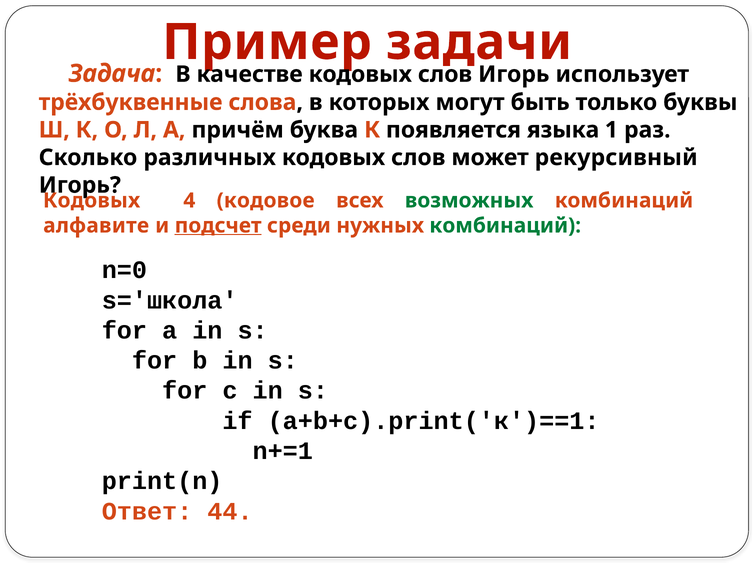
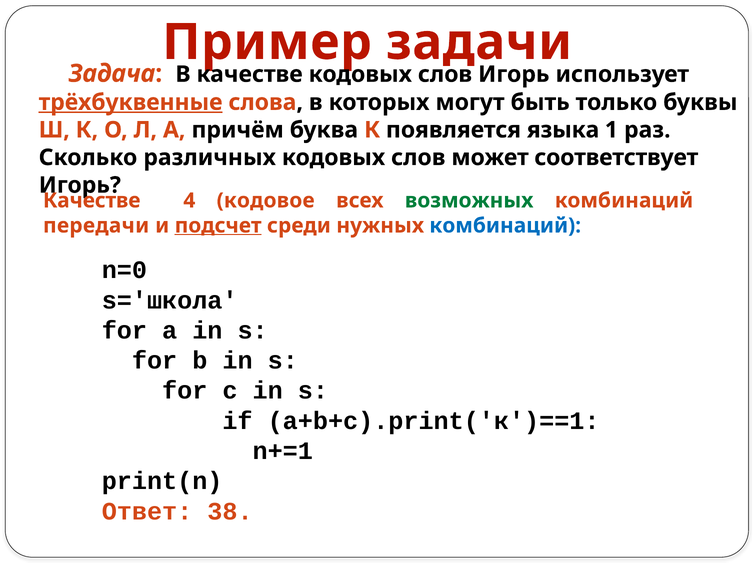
трёхбуквенные underline: none -> present (131, 102)
рекурсивный: рекурсивный -> соответствует (616, 158)
Кодовых: Кодовых -> Качестве (92, 201)
алфавите: алфавите -> передачи (96, 226)
комбинаций colour: green -> blue (505, 226)
44: 44 -> 38 (230, 512)
